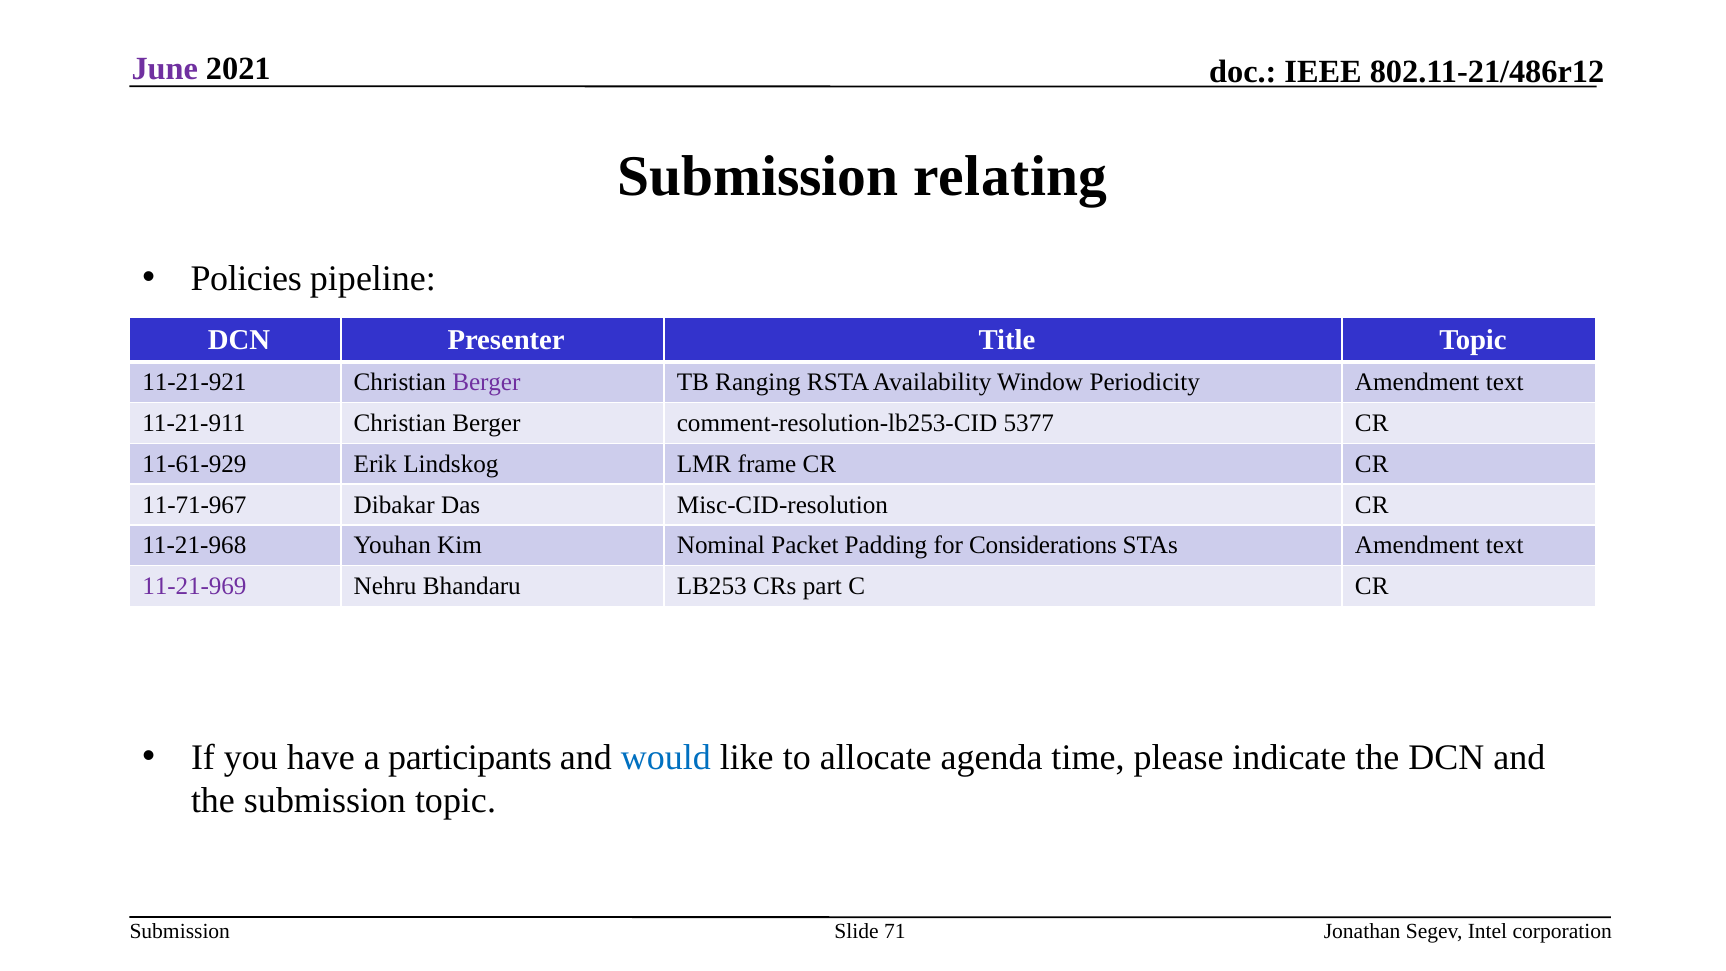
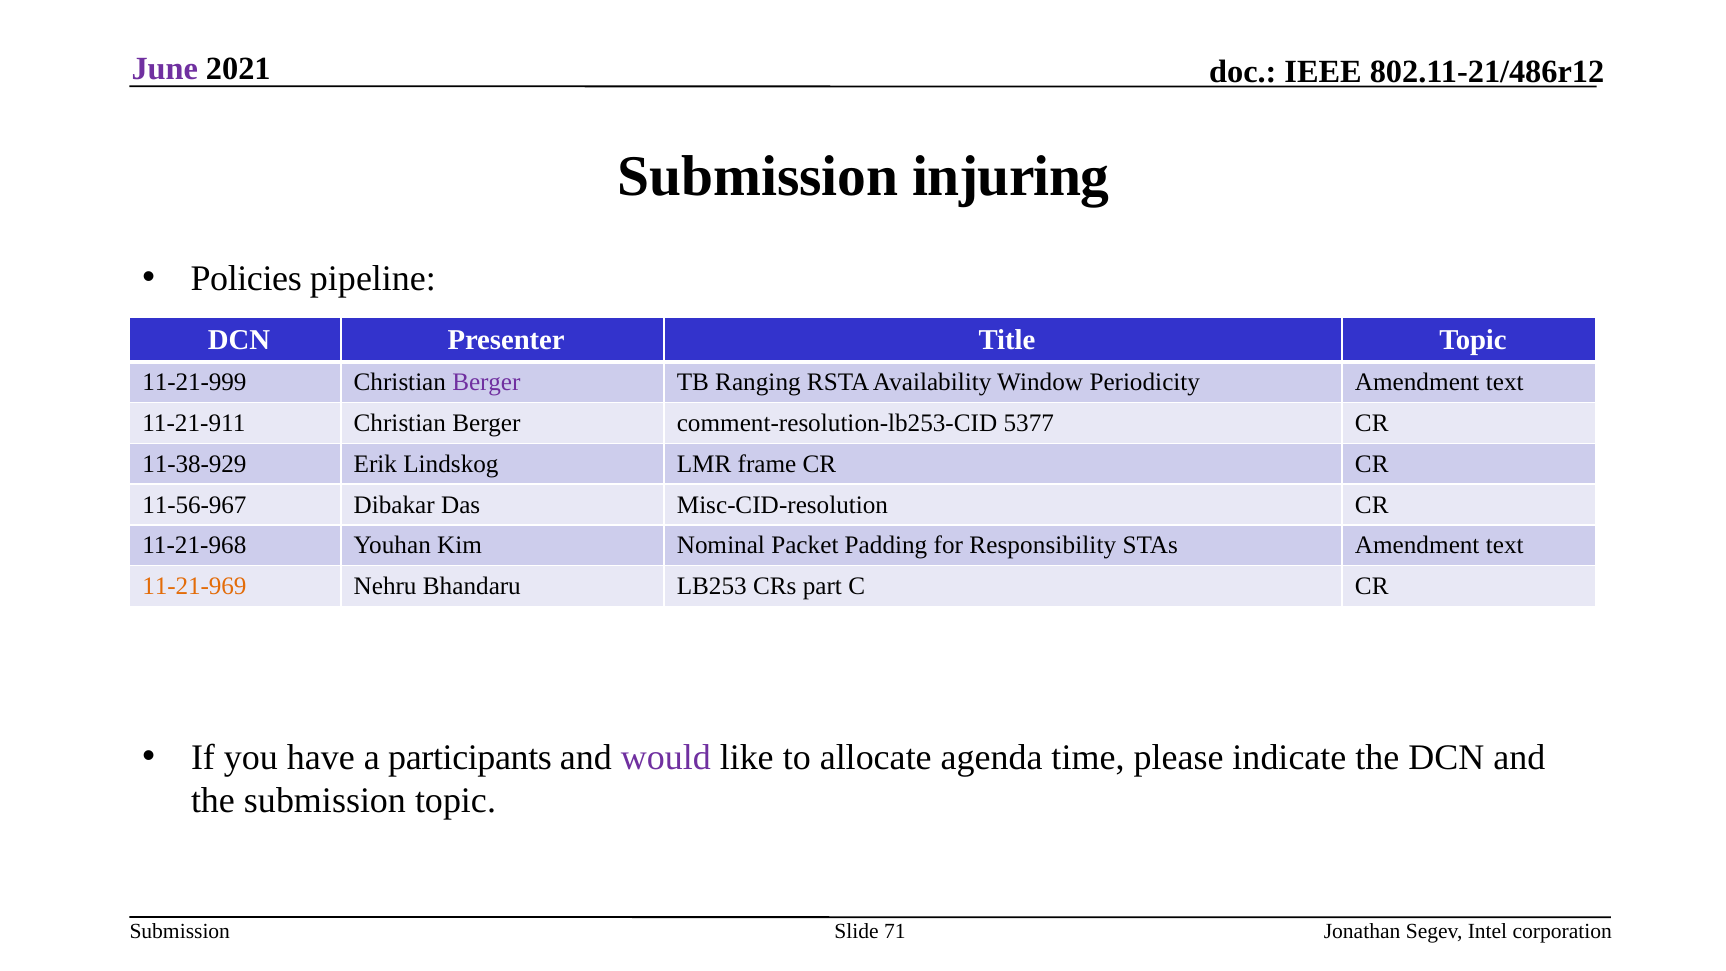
relating: relating -> injuring (1011, 176)
11-21-921: 11-21-921 -> 11-21-999 (194, 382)
11-61-929: 11-61-929 -> 11-38-929 (194, 464)
11-71-967: 11-71-967 -> 11-56-967 (194, 505)
Considerations: Considerations -> Responsibility (1043, 545)
11-21-969 colour: purple -> orange (194, 586)
would colour: blue -> purple (666, 758)
